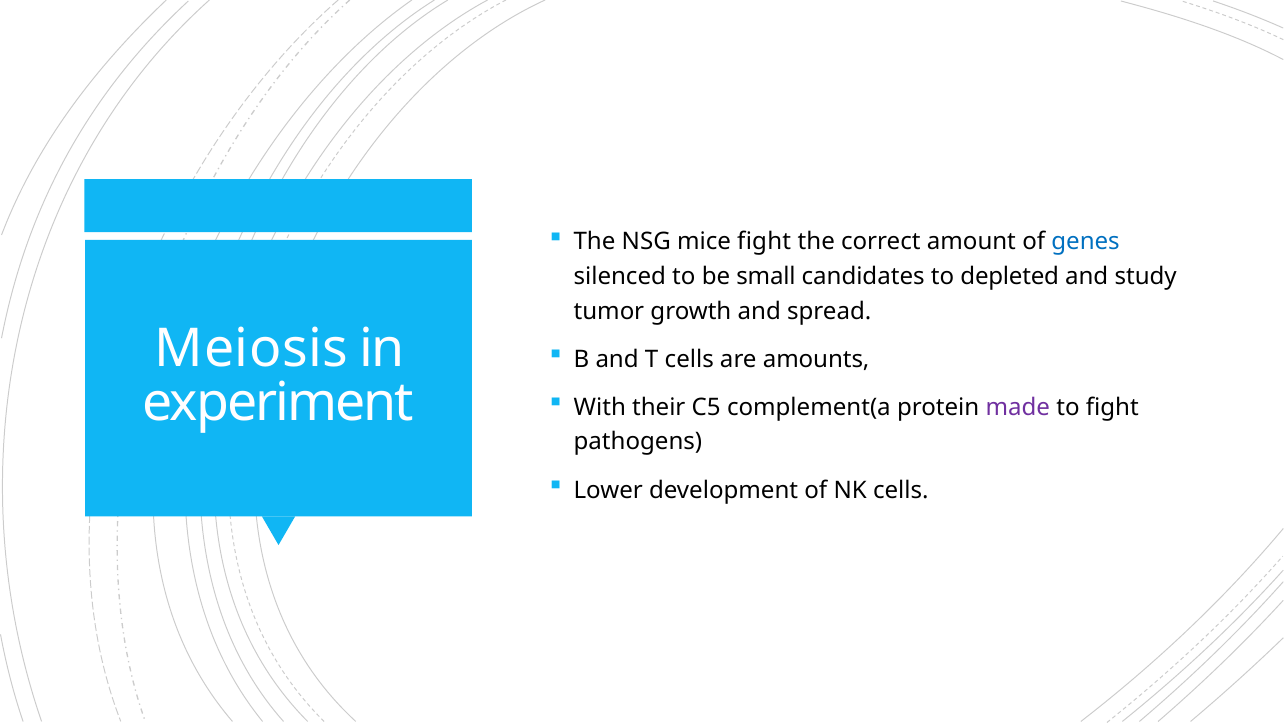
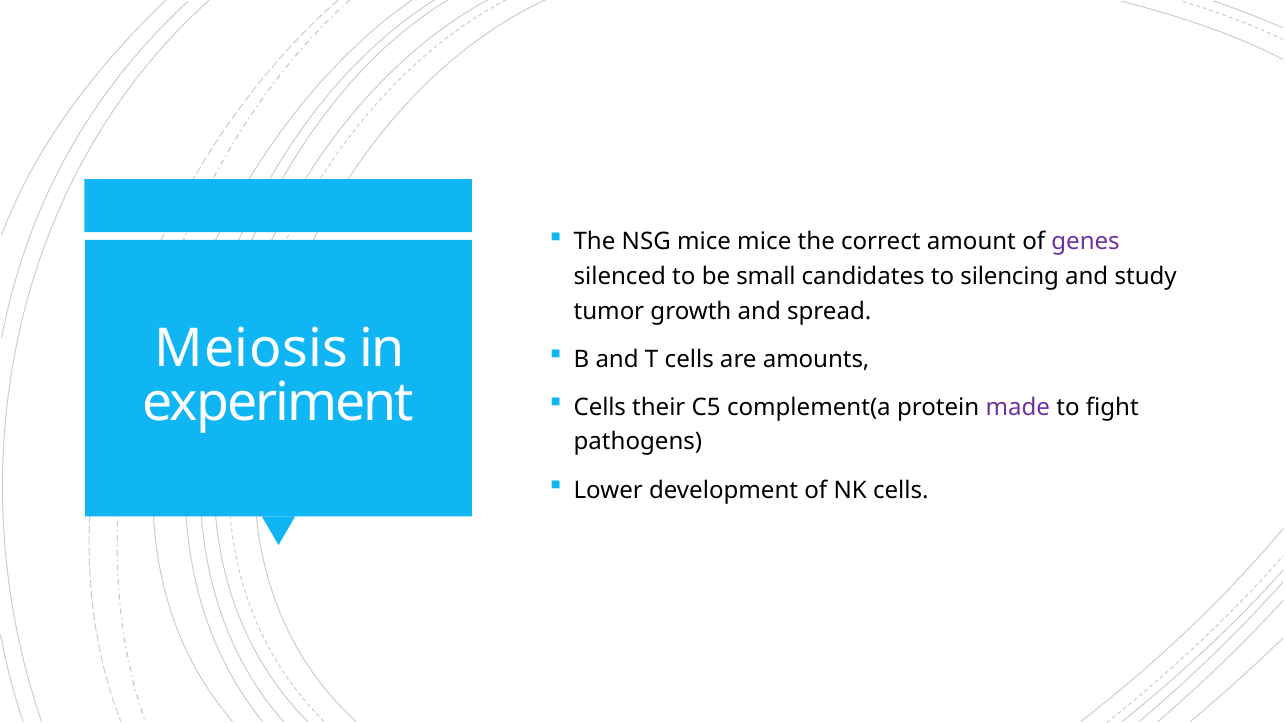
mice fight: fight -> mice (764, 242)
genes colour: blue -> purple (1086, 242)
depleted: depleted -> silencing (1010, 277)
With: With -> Cells (600, 407)
